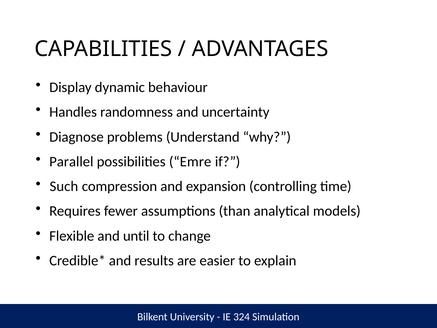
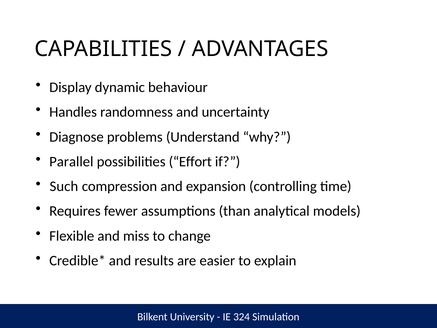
Emre: Emre -> Effort (190, 162)
until: until -> miss (136, 236)
